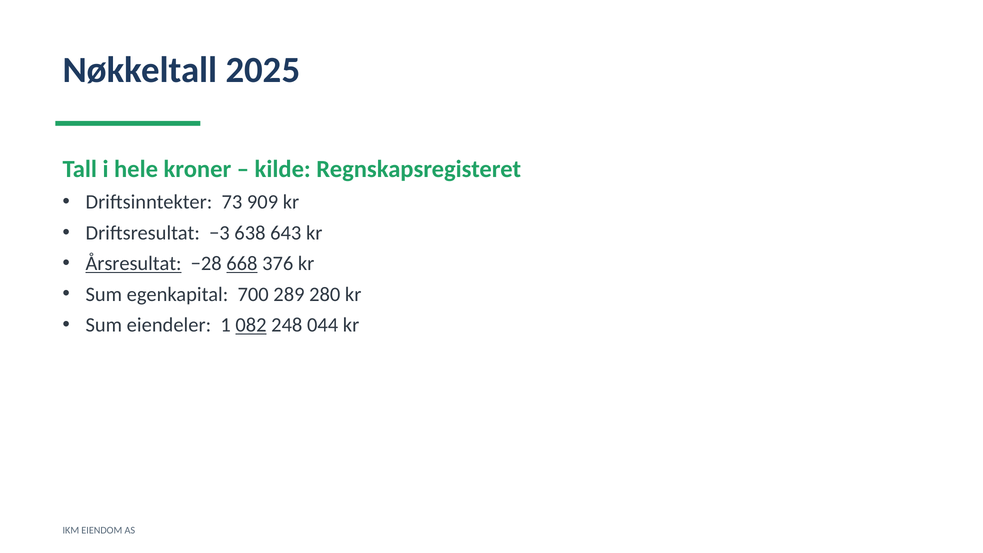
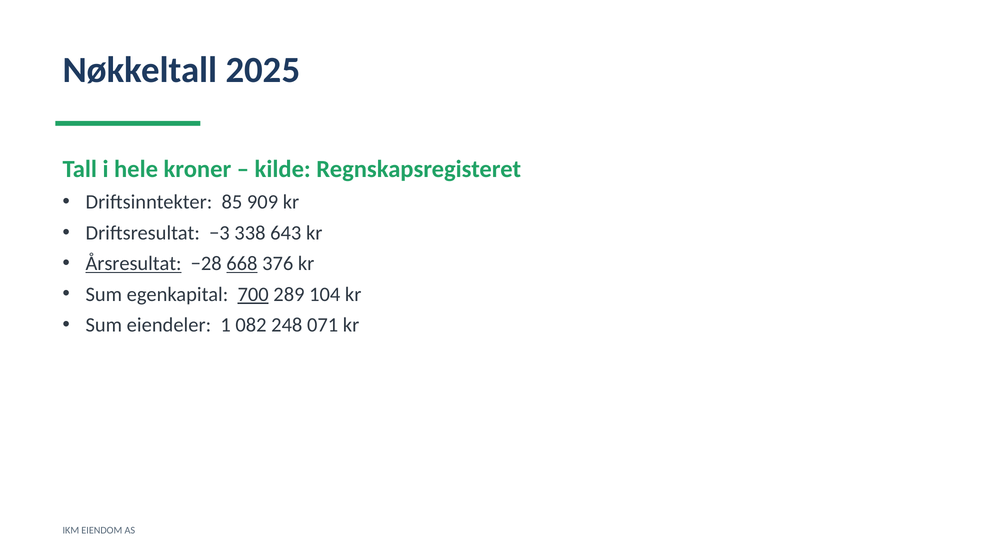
73: 73 -> 85 (232, 202)
638: 638 -> 338 (250, 233)
700 underline: none -> present (253, 294)
280: 280 -> 104 (325, 294)
082 underline: present -> none (251, 325)
044: 044 -> 071 (323, 325)
